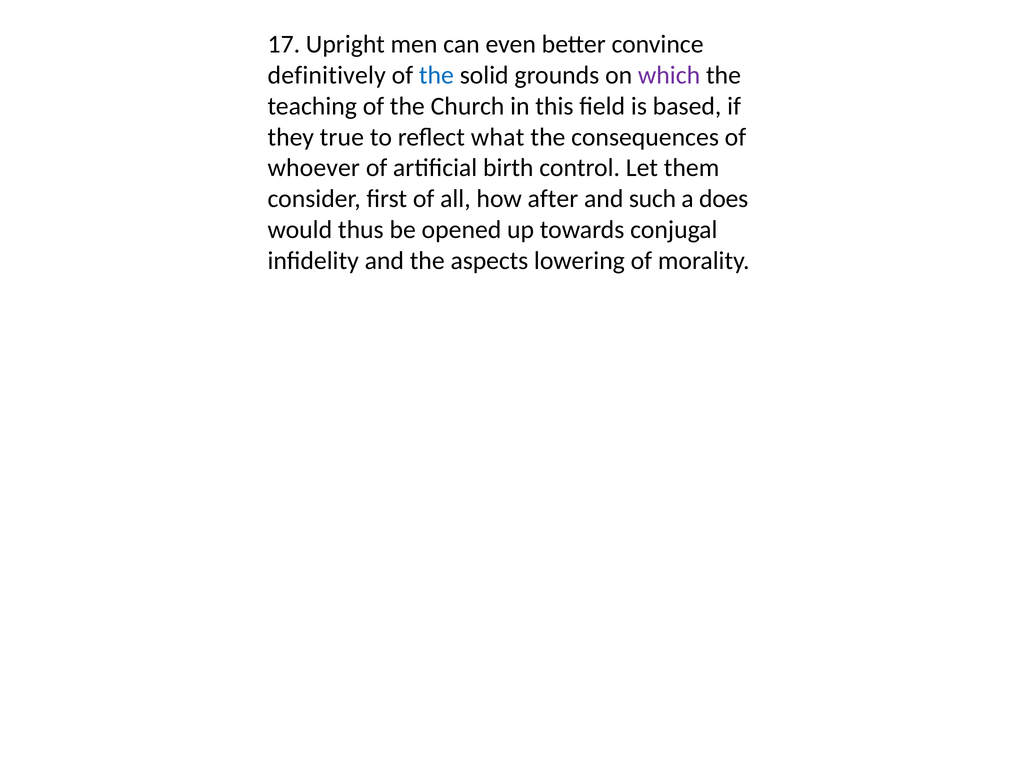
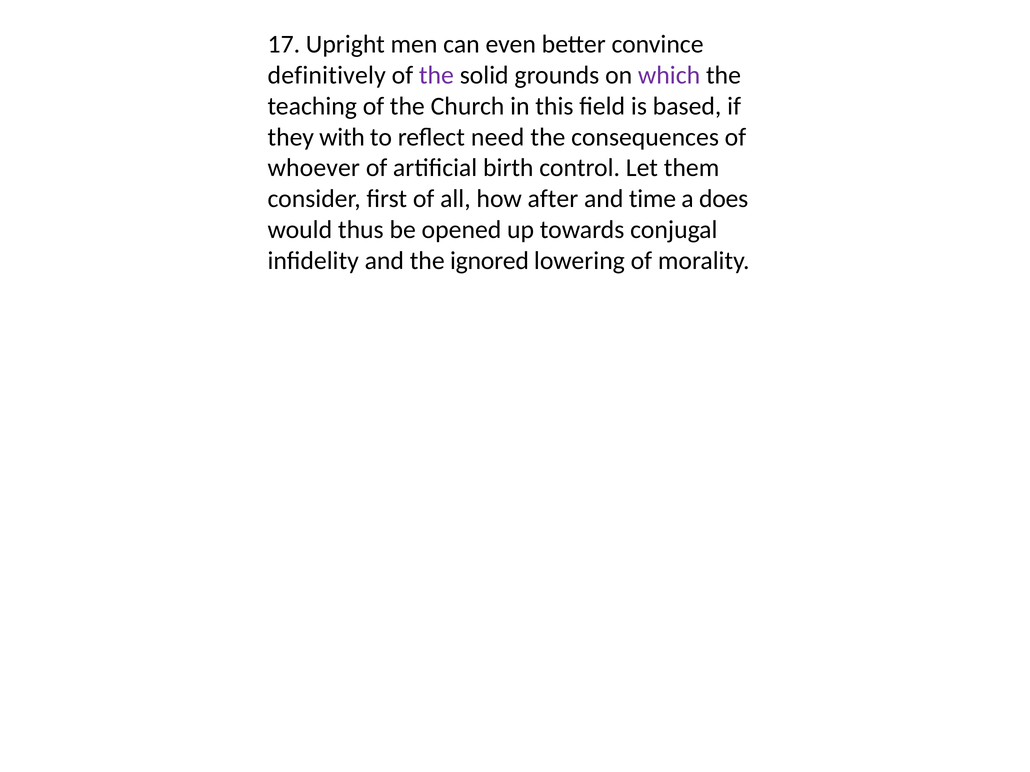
the colour: blue -> purple (436, 75)
true: true -> with (342, 137)
what: what -> need (498, 137)
such: such -> time (653, 199)
aspects: aspects -> ignored (490, 261)
